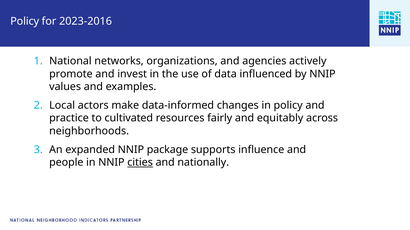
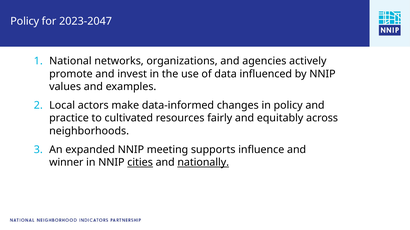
2023-2016: 2023-2016 -> 2023-2047 (86, 21)
package: package -> meeting (167, 150)
people: people -> winner (66, 163)
nationally underline: none -> present (203, 163)
